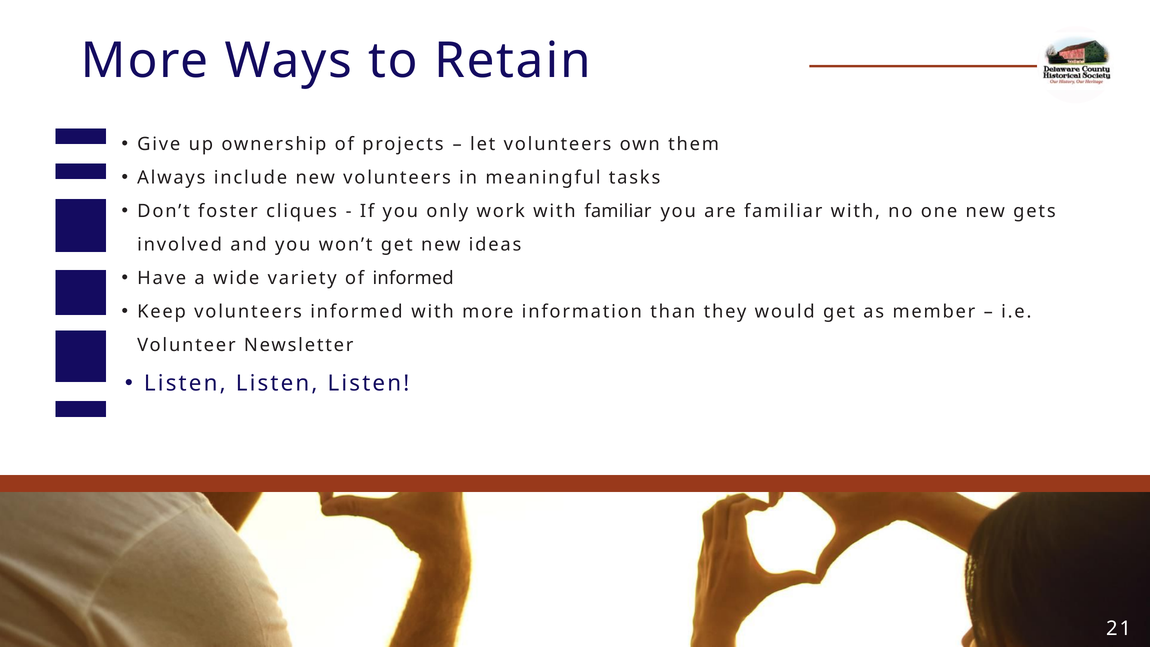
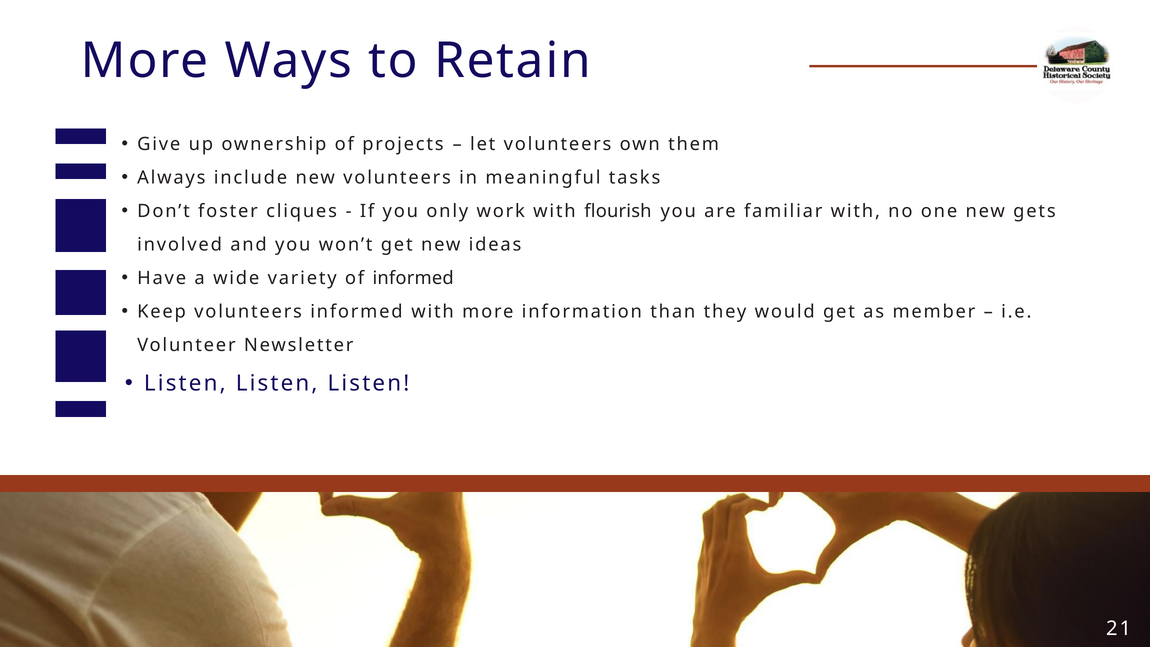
with familiar: familiar -> flourish (618, 211)
